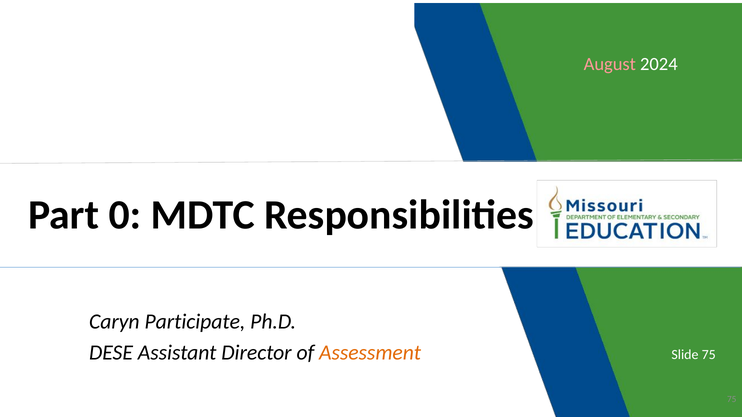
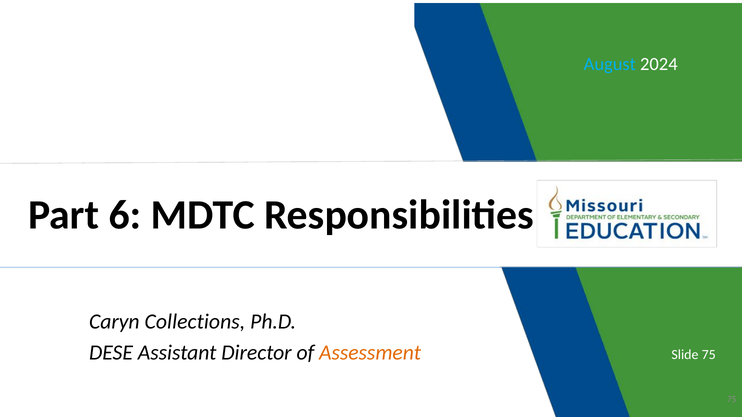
August colour: pink -> light blue (610, 64)
0: 0 -> 6 (125, 215)
Participate: Participate -> Collections (195, 322)
